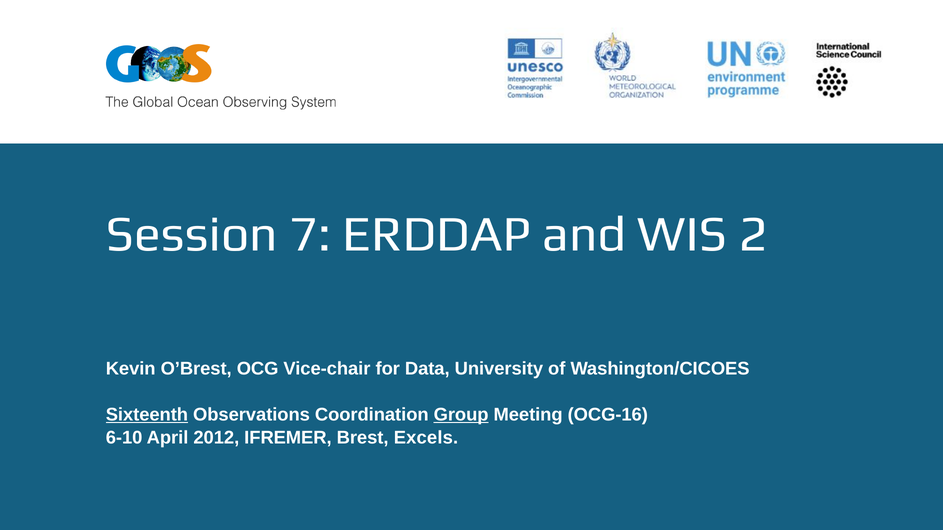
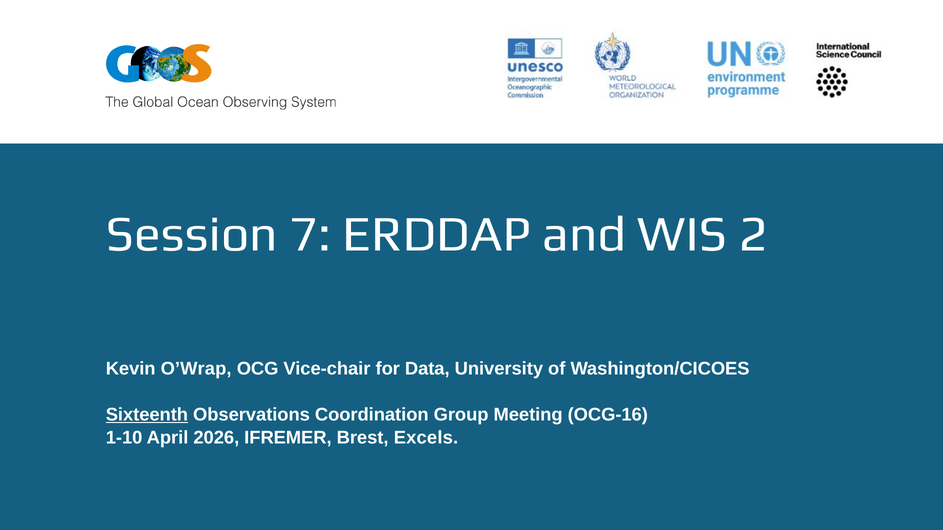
O’Brest: O’Brest -> O’Wrap (196, 369)
Group underline: present -> none (461, 415)
6-10: 6-10 -> 1-10 (124, 438)
2012: 2012 -> 2026 (216, 438)
